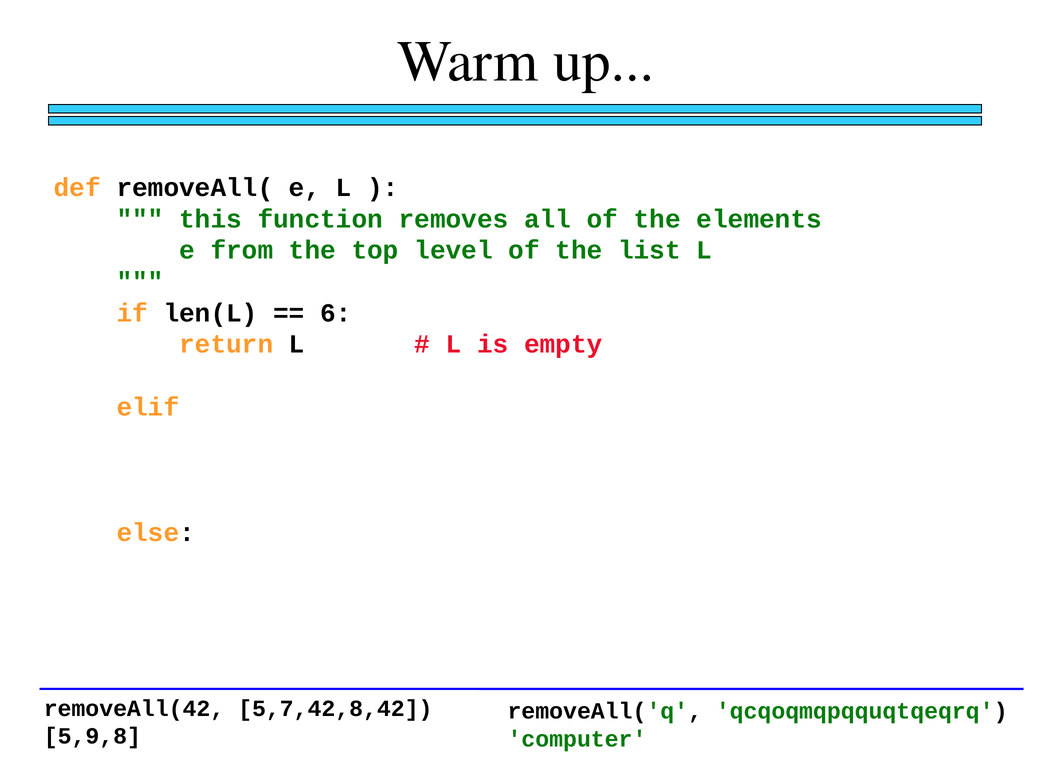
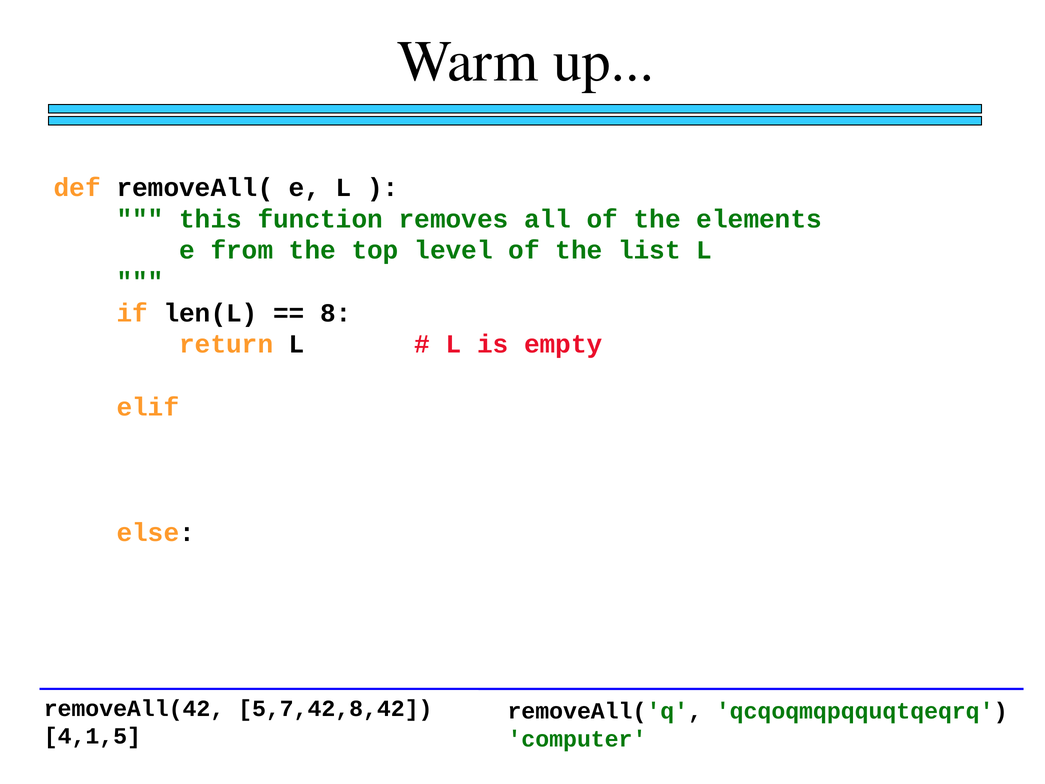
6: 6 -> 8 (336, 313)
5,9,8: 5,9,8 -> 4,1,5 (92, 736)
